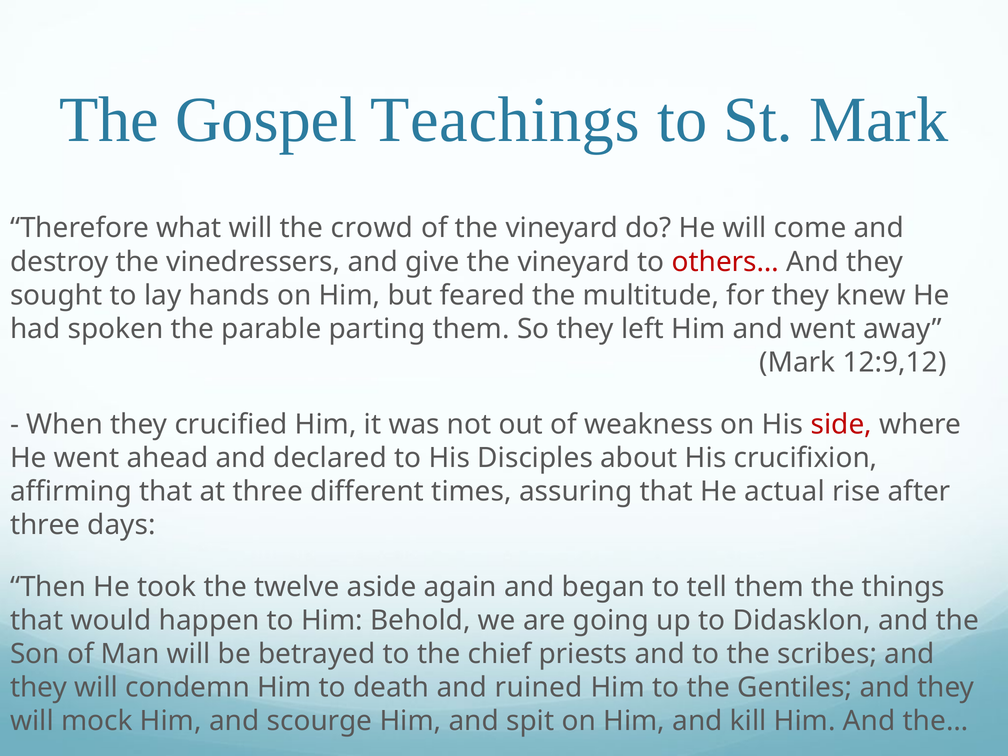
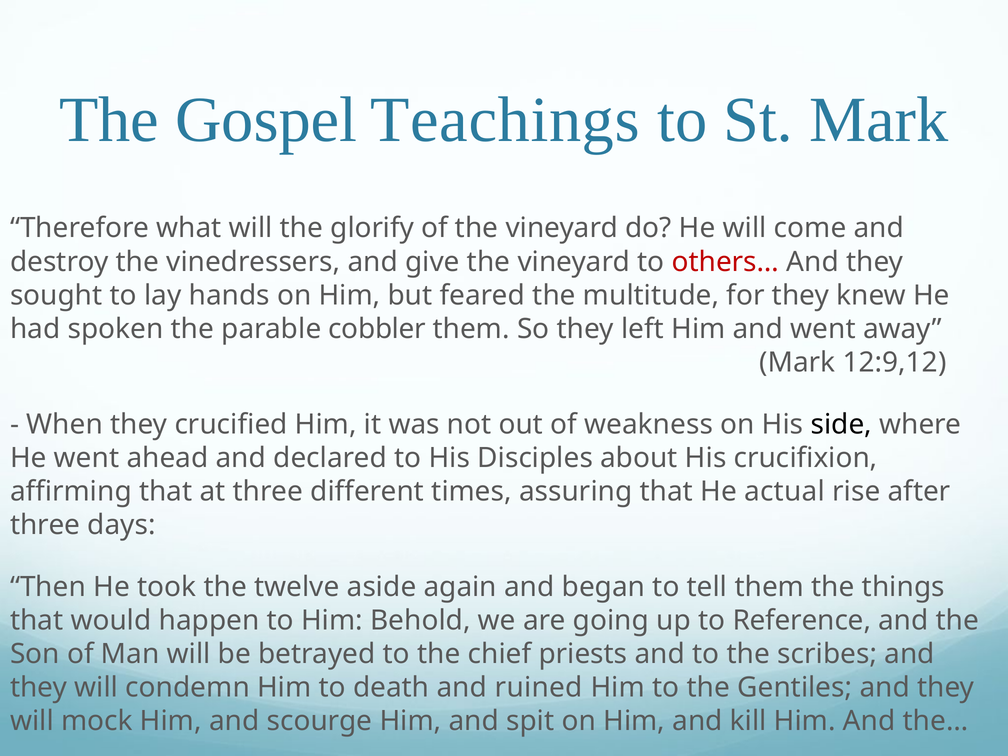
crowd: crowd -> glorify (372, 228)
parting: parting -> cobbler (377, 329)
side colour: red -> black (841, 424)
Didasklon: Didasklon -> Reference (802, 620)
